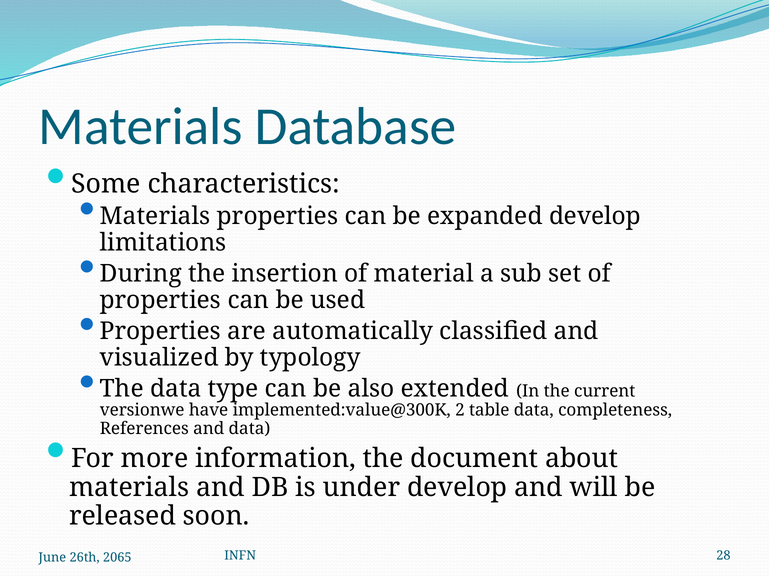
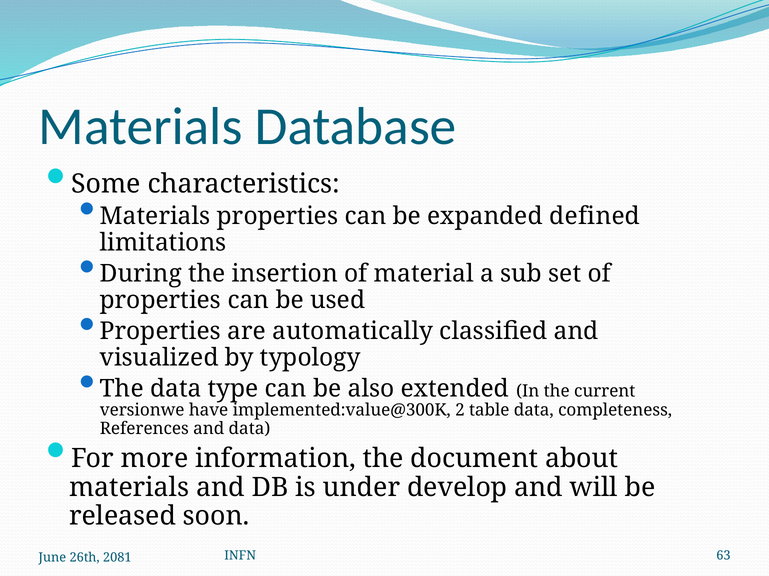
expanded develop: develop -> defined (595, 216)
28: 28 -> 63 (723, 556)
2065: 2065 -> 2081 (117, 558)
